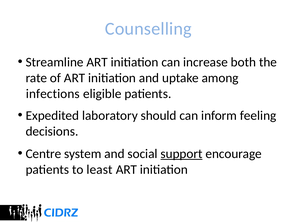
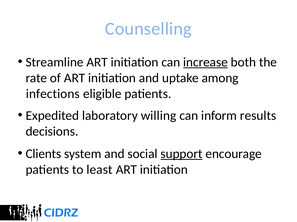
increase underline: none -> present (205, 62)
should: should -> willing (159, 116)
feeling: feeling -> results (258, 116)
Centre: Centre -> Clients (43, 154)
